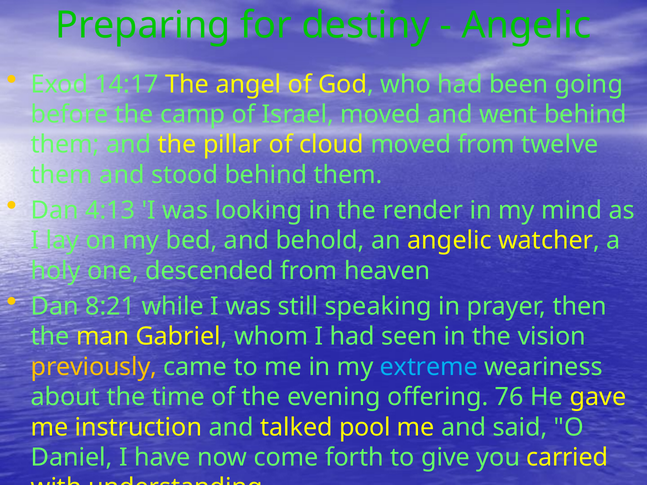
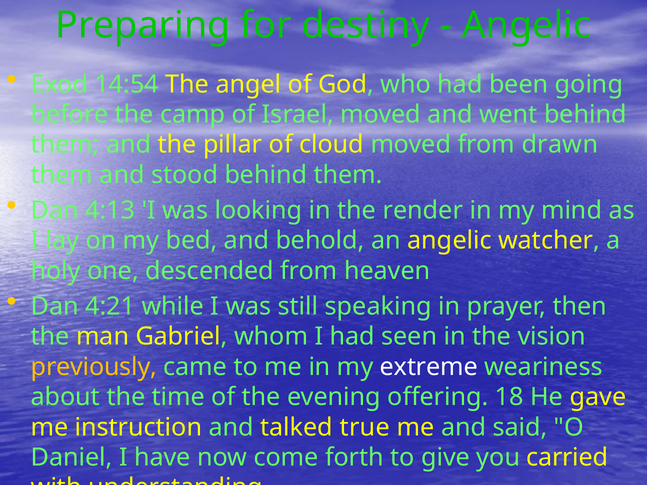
14:17: 14:17 -> 14:54 (127, 84)
twelve: twelve -> drawn (560, 145)
8:21: 8:21 -> 4:21 (110, 307)
extreme colour: light blue -> white (429, 367)
76: 76 -> 18 (509, 397)
pool: pool -> true (365, 427)
